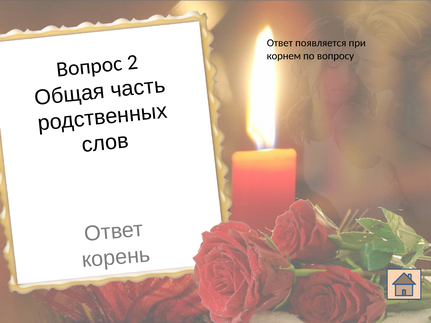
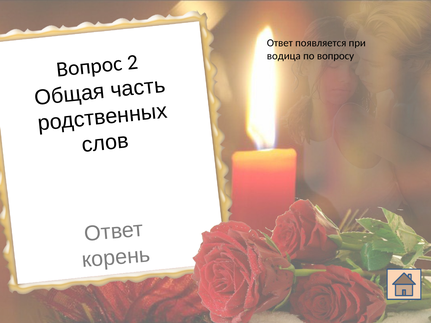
корнем: корнем -> водица (284, 56)
